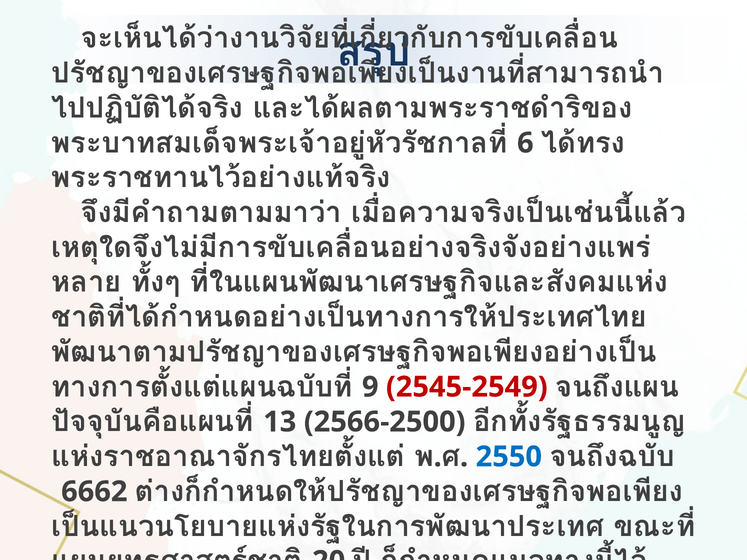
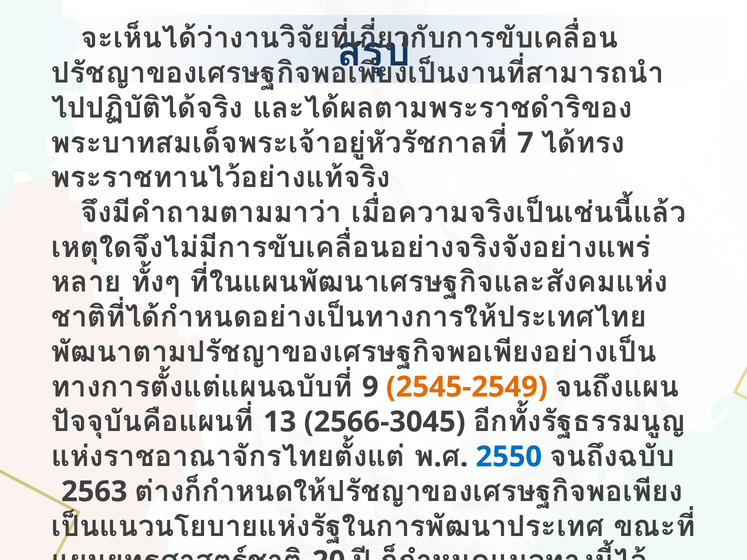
6: 6 -> 7 (525, 143)
2545-2549 colour: red -> orange (467, 387)
2566-2500: 2566-2500 -> 2566-3045 (385, 422)
6662: 6662 -> 2563 (94, 492)
